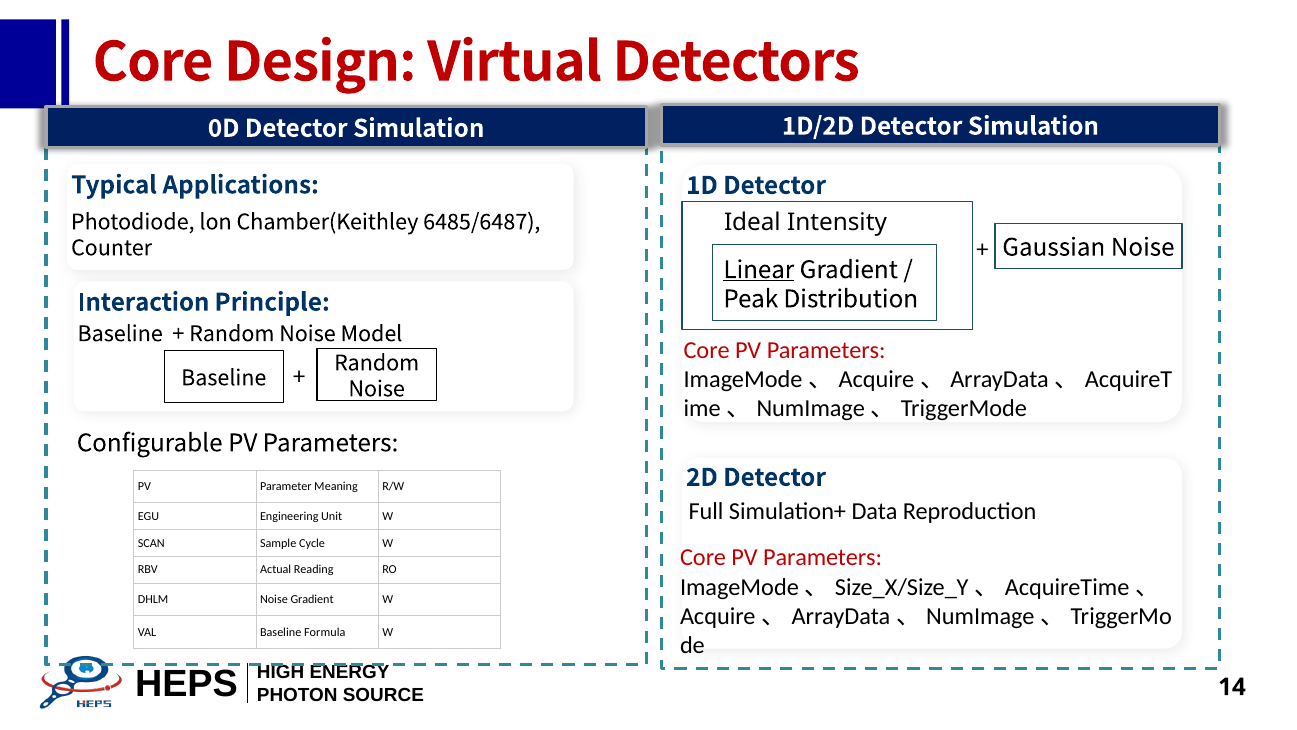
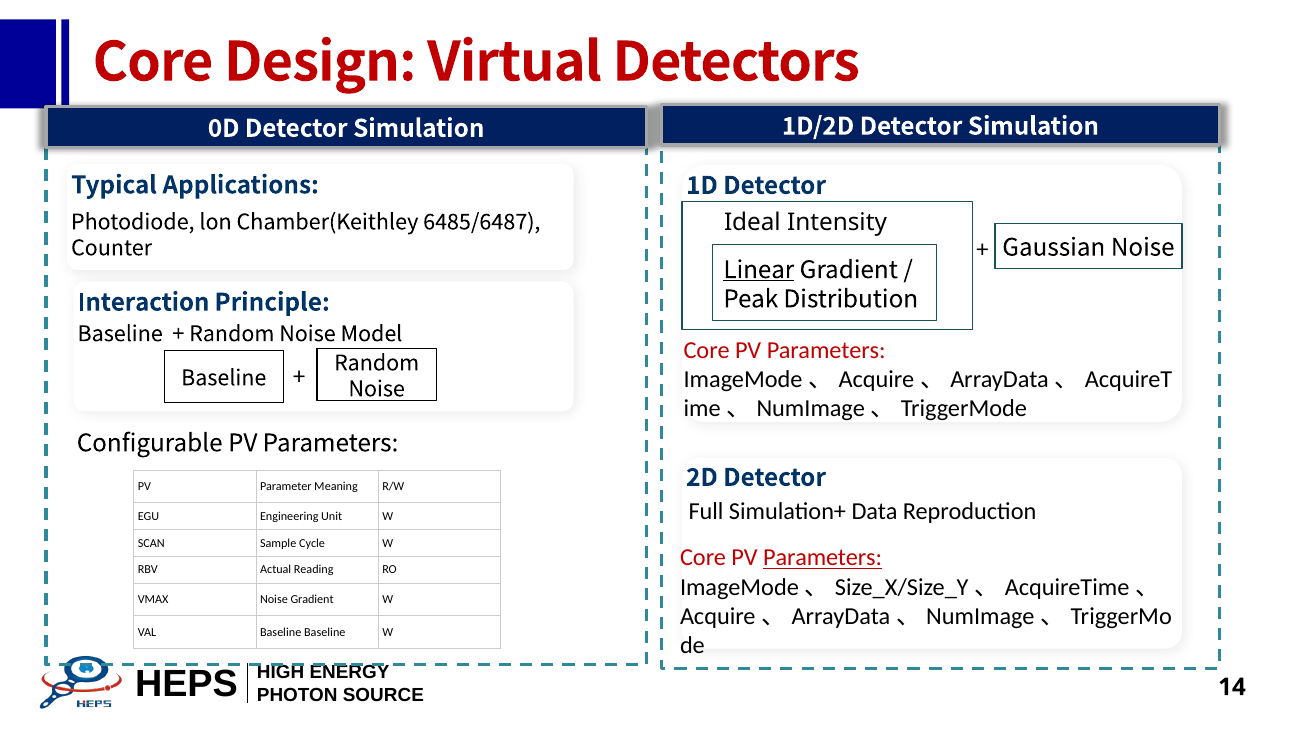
Parameters underline: none -> present (823, 558)
DHLM: DHLM -> VMAX (153, 599)
Baseline Formula: Formula -> Baseline (325, 632)
